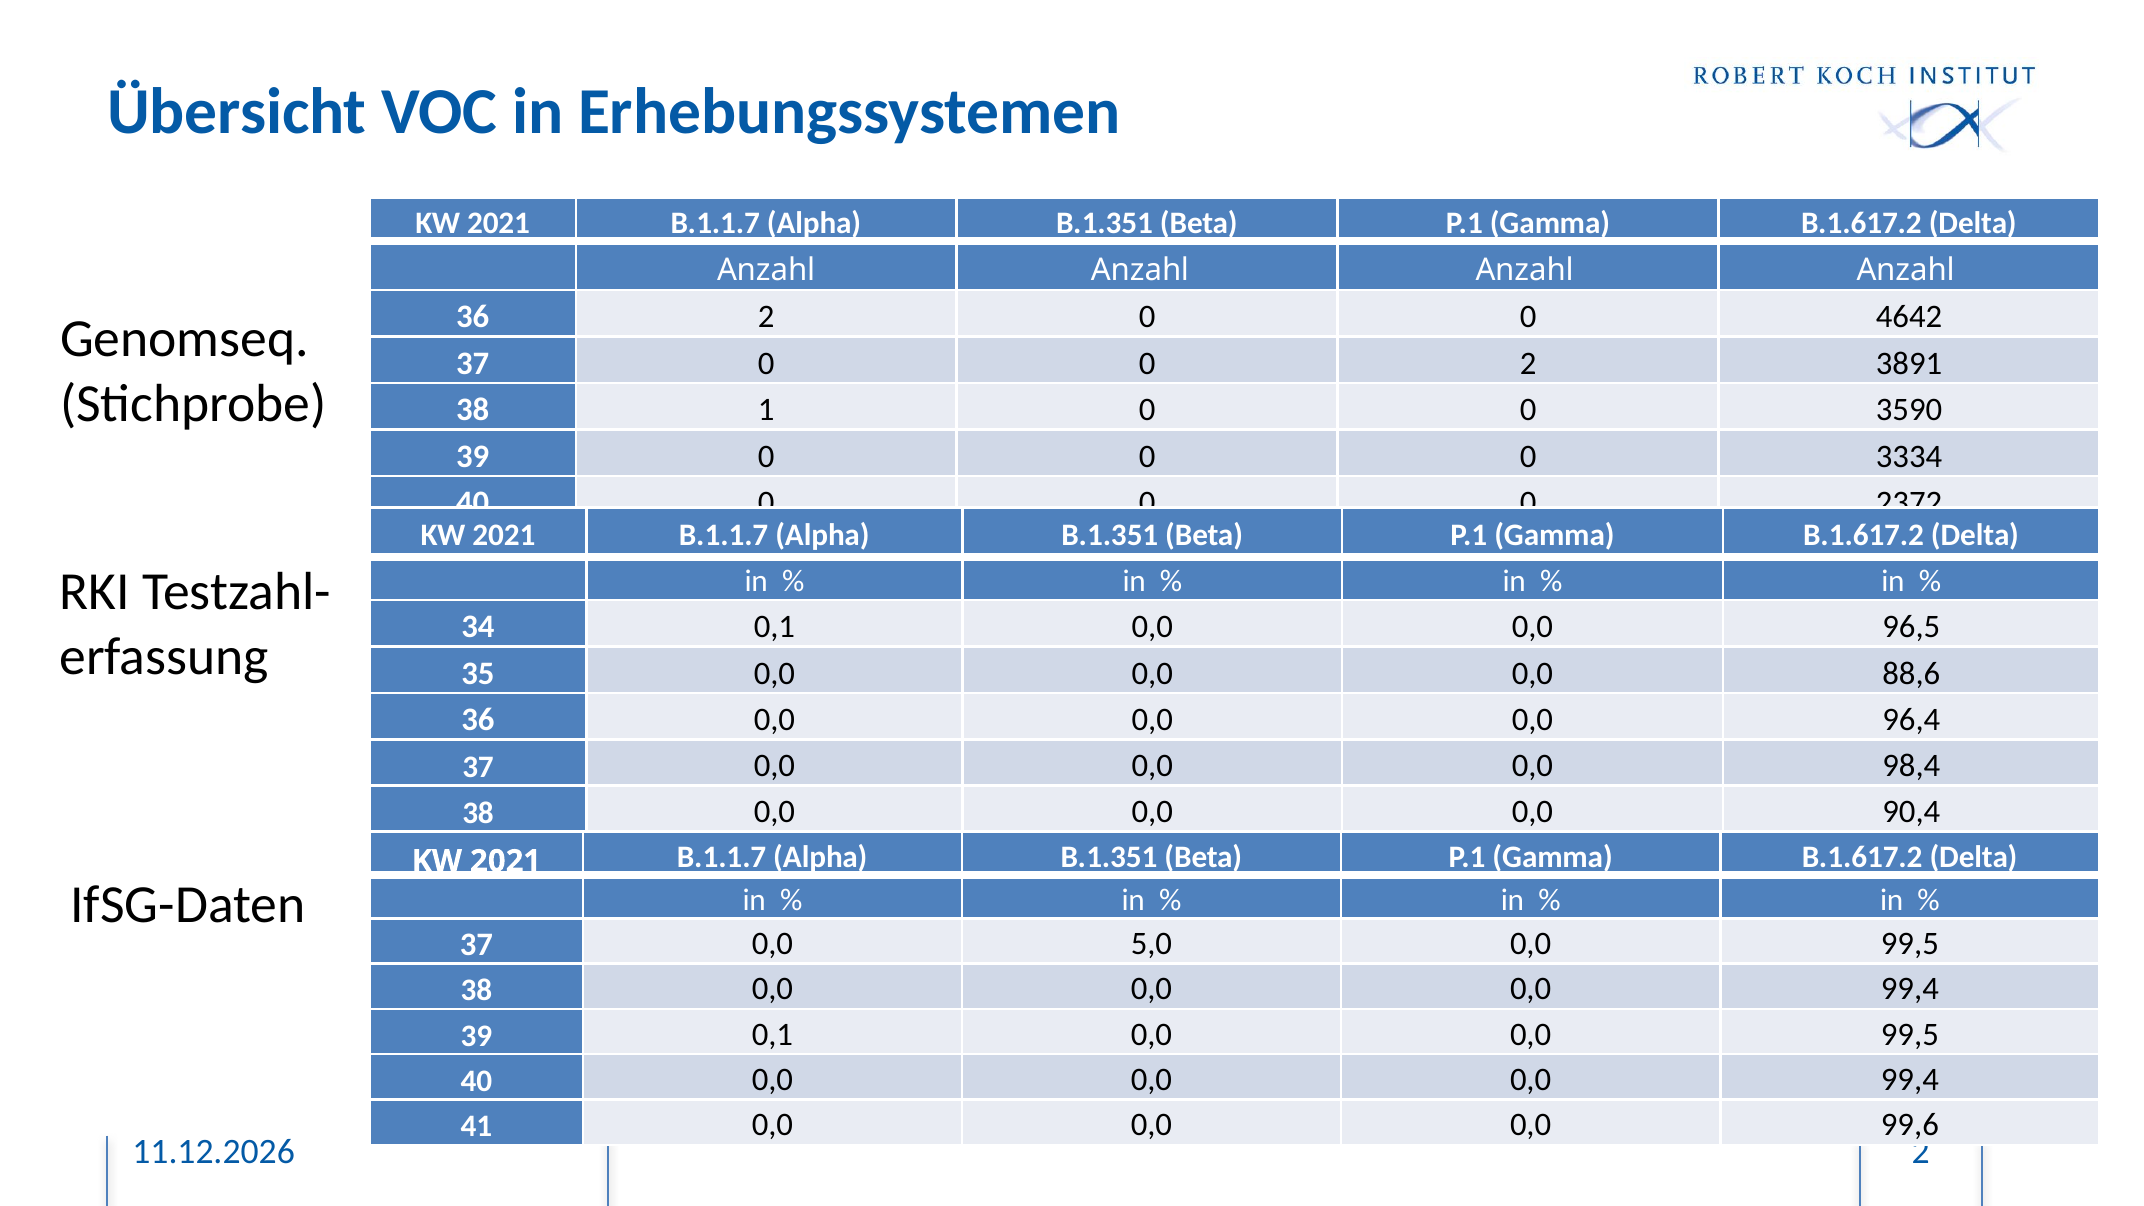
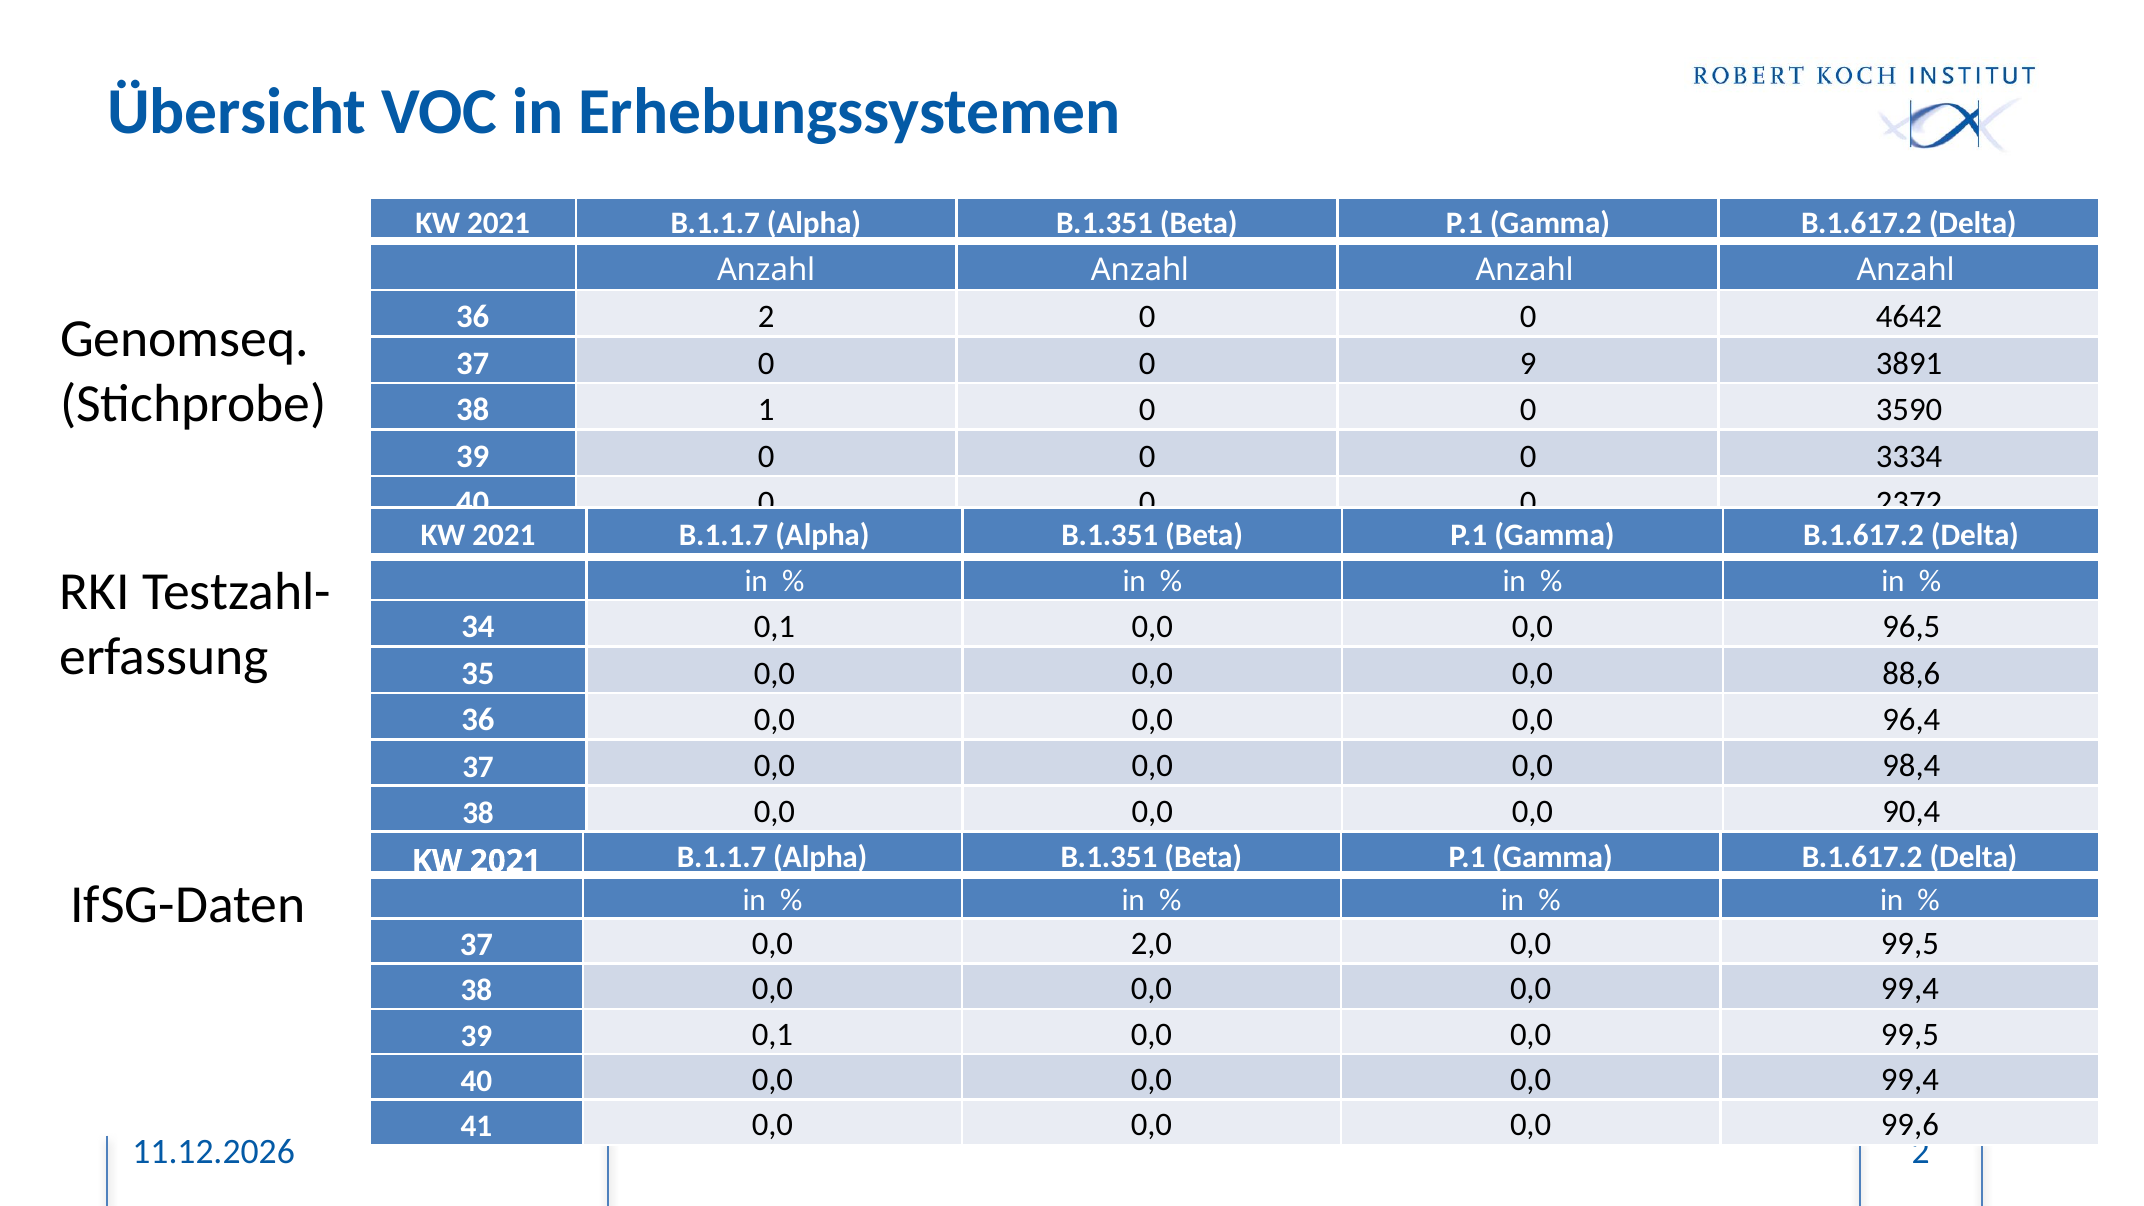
0 2: 2 -> 9 (1528, 363)
5,0: 5,0 -> 2,0 (1151, 944)
